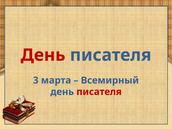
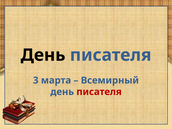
День colour: red -> black (43, 55)
